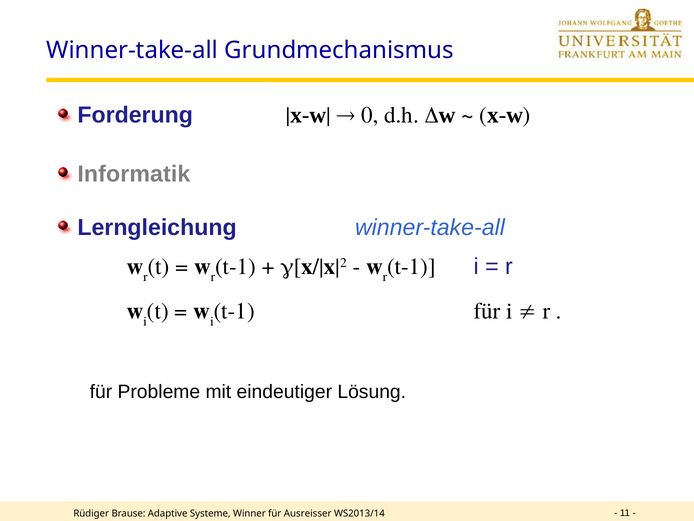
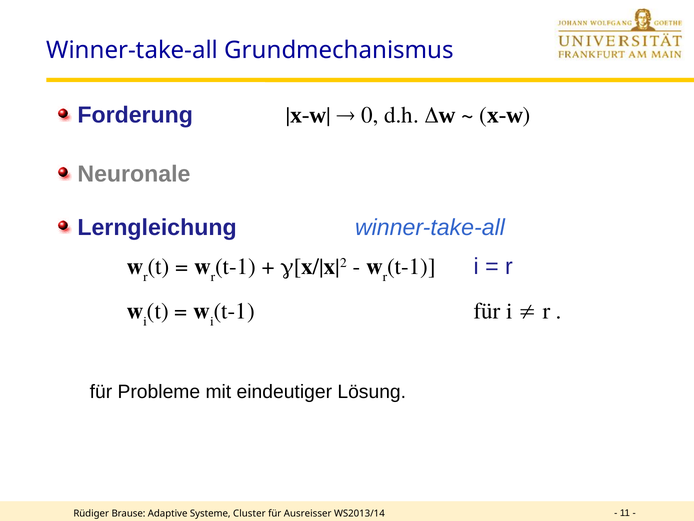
Informatik: Informatik -> Neuronale (134, 174)
Winner: Winner -> Cluster (249, 513)
